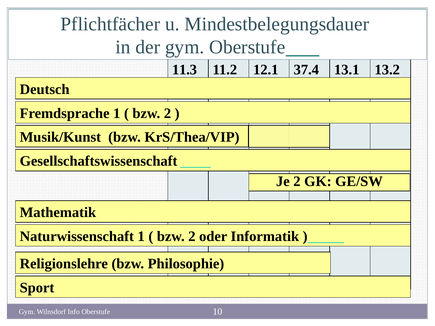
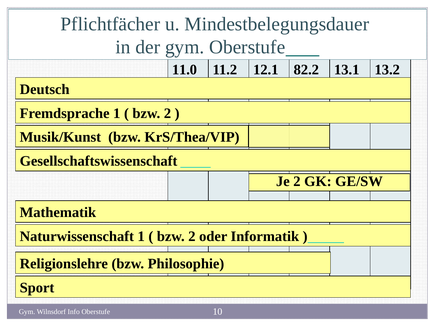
11.3: 11.3 -> 11.0 (185, 70)
37.4: 37.4 -> 82.2 (306, 70)
